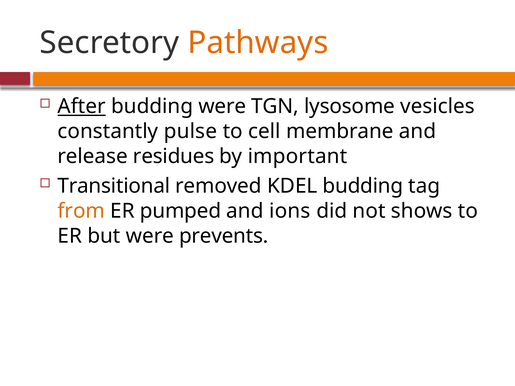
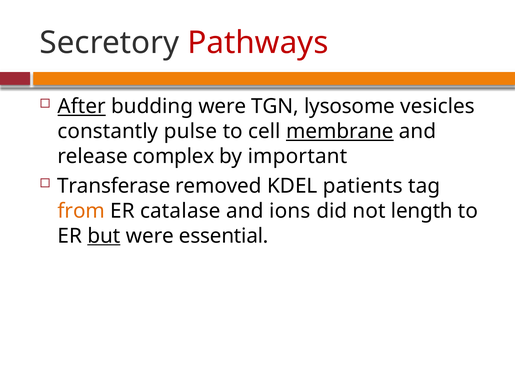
Pathways colour: orange -> red (258, 43)
membrane underline: none -> present (340, 131)
residues: residues -> complex (174, 156)
Transitional: Transitional -> Transferase (114, 186)
KDEL budding: budding -> patients (363, 186)
pumped: pumped -> catalase (180, 211)
shows: shows -> length (422, 211)
but underline: none -> present (104, 236)
prevents: prevents -> essential (224, 236)
